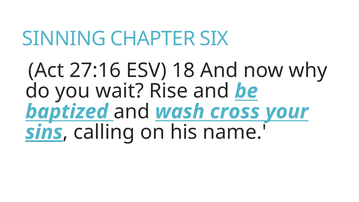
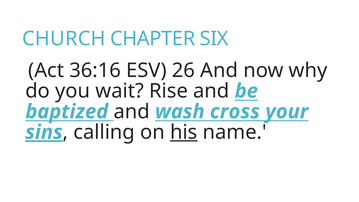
SINNING: SINNING -> CHURCH (64, 39)
27:16: 27:16 -> 36:16 (95, 70)
18: 18 -> 26 (183, 70)
his underline: none -> present (184, 132)
